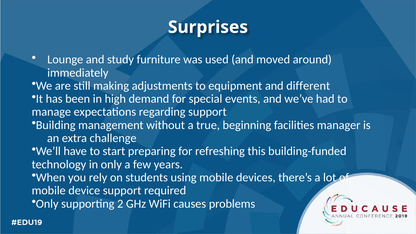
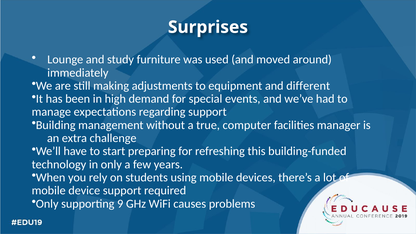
beginning: beginning -> computer (247, 125)
2: 2 -> 9 (120, 204)
